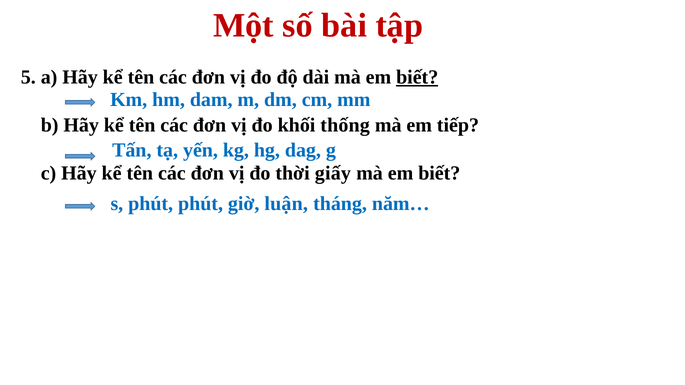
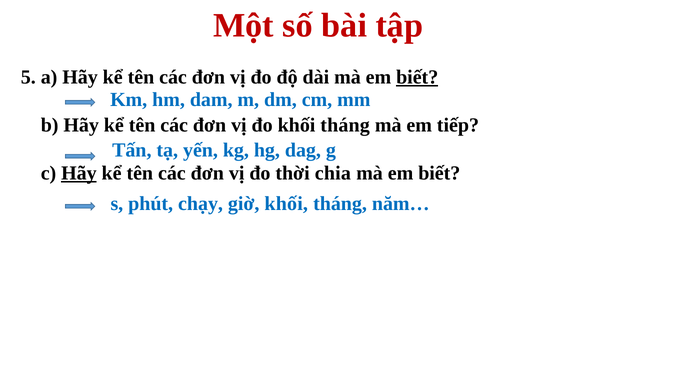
đo khối thống: thống -> tháng (345, 125)
Hãy underline: none -> present (79, 173)
giấy: giấy -> chia (333, 173)
phút phút: phút -> chạy (201, 204)
giờ luận: luận -> khối (286, 204)
